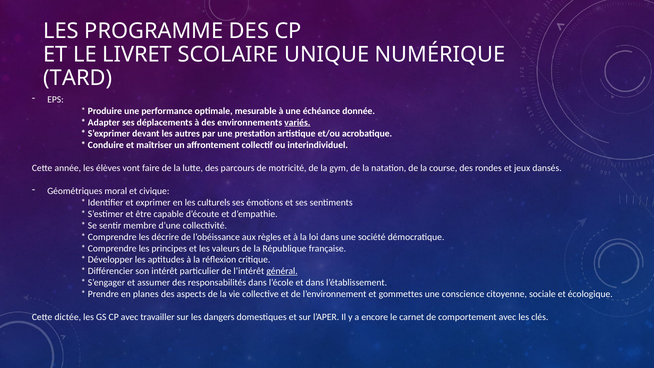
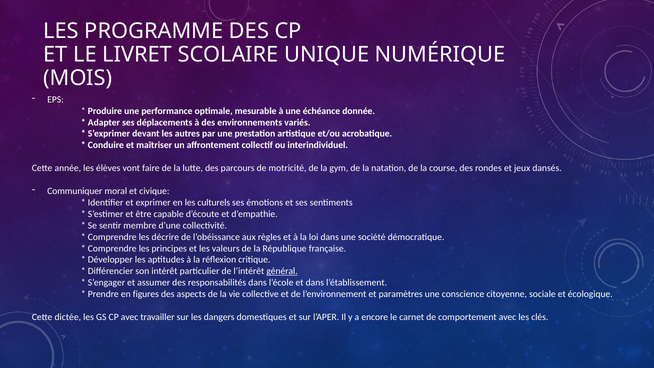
TARD: TARD -> MOIS (78, 78)
variés underline: present -> none (297, 122)
Géométriques: Géométriques -> Communiquer (75, 191)
planes: planes -> figures (146, 294)
gommettes: gommettes -> paramètres (401, 294)
